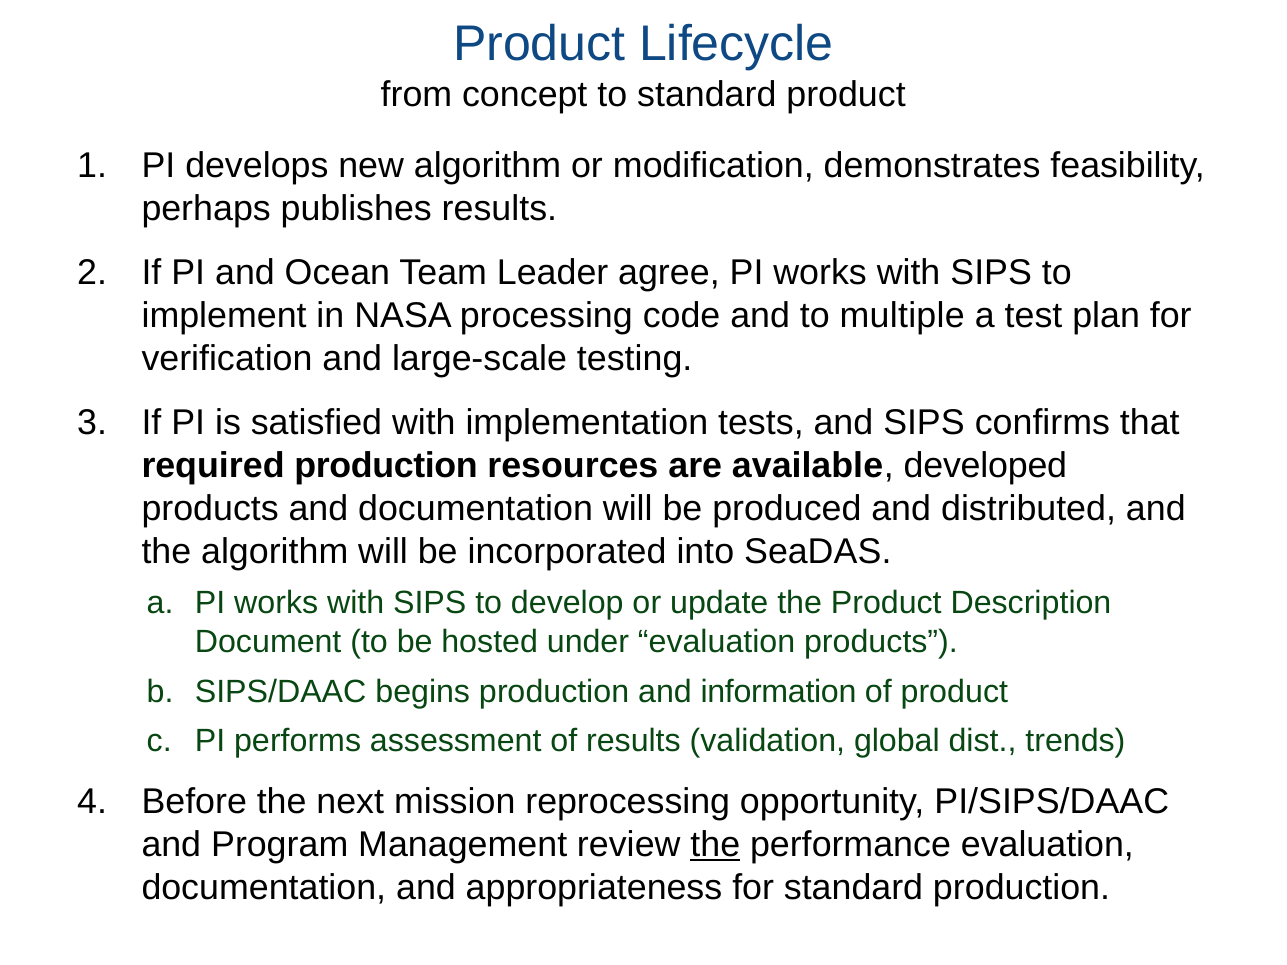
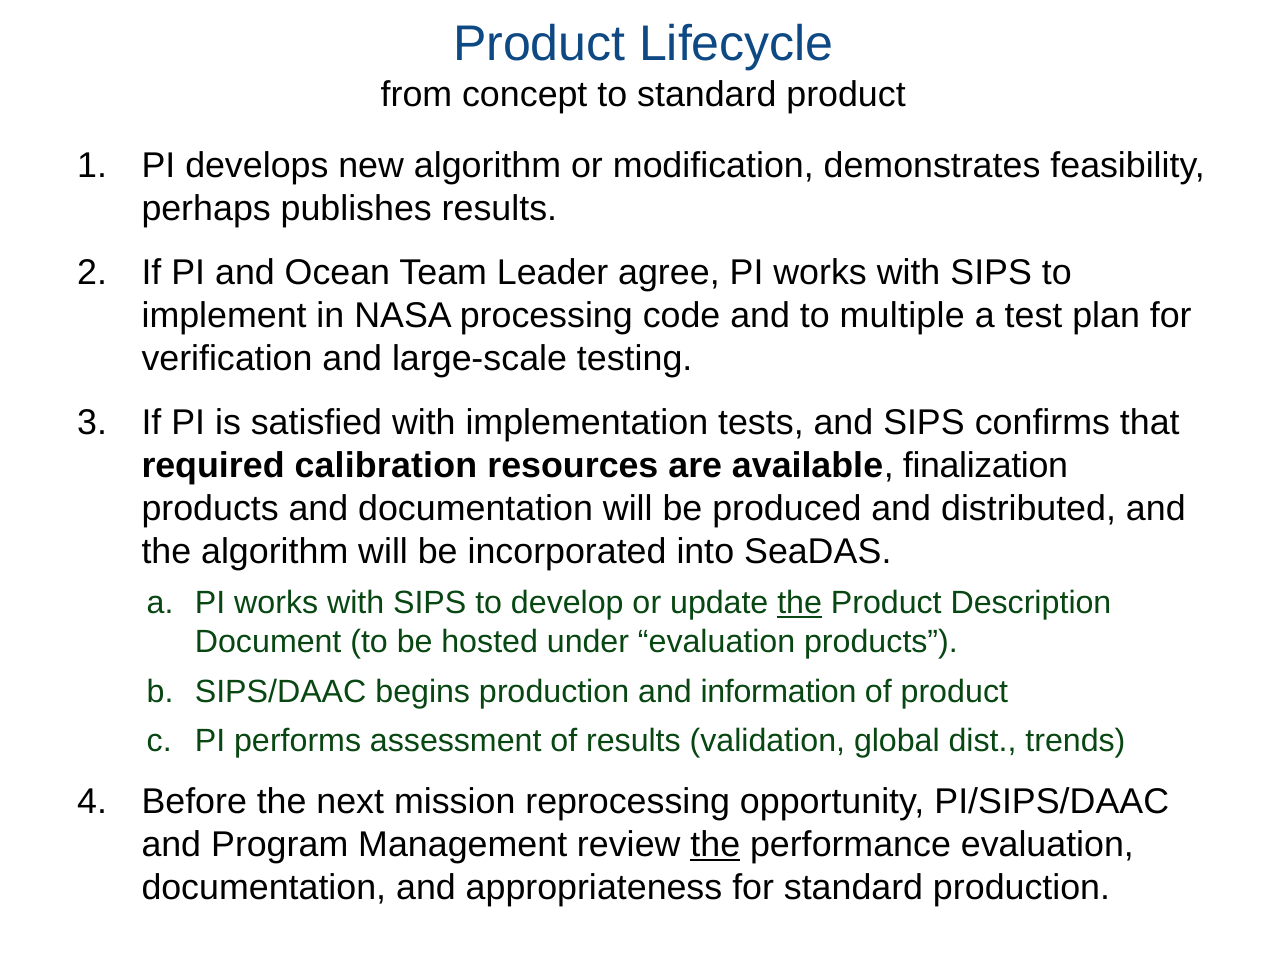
required production: production -> calibration (386, 466)
developed: developed -> finalization (985, 466)
the underline: none -> present (800, 603)
